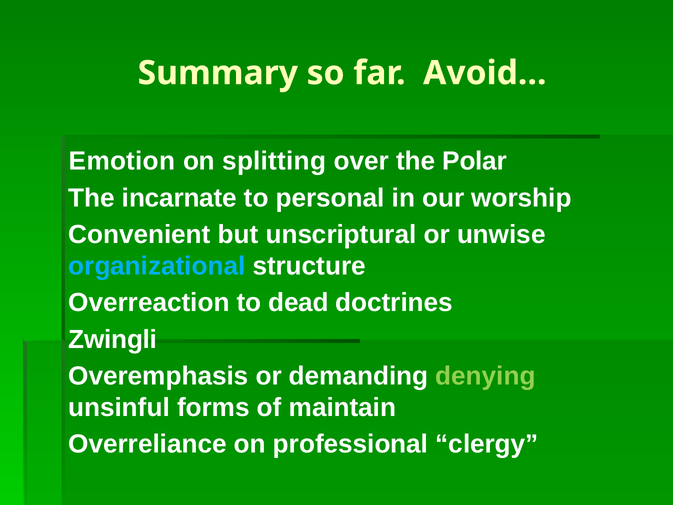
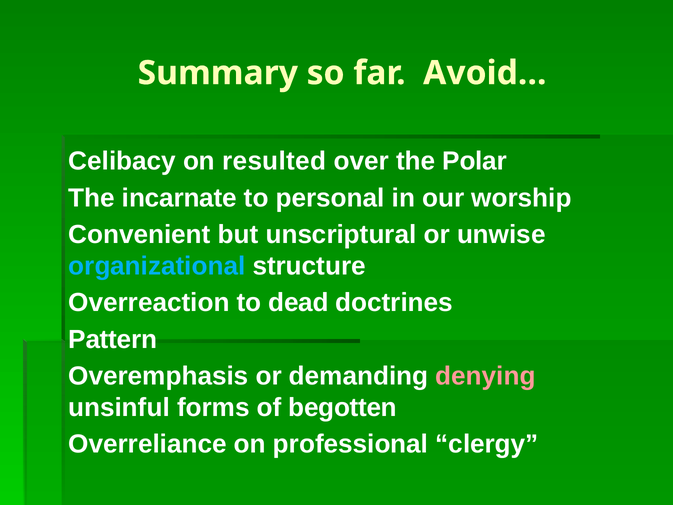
Emotion: Emotion -> Celibacy (122, 161)
splitting: splitting -> resulted (274, 161)
Zwingli: Zwingli -> Pattern (113, 339)
denying colour: light green -> pink (485, 376)
maintain: maintain -> begotten (343, 407)
